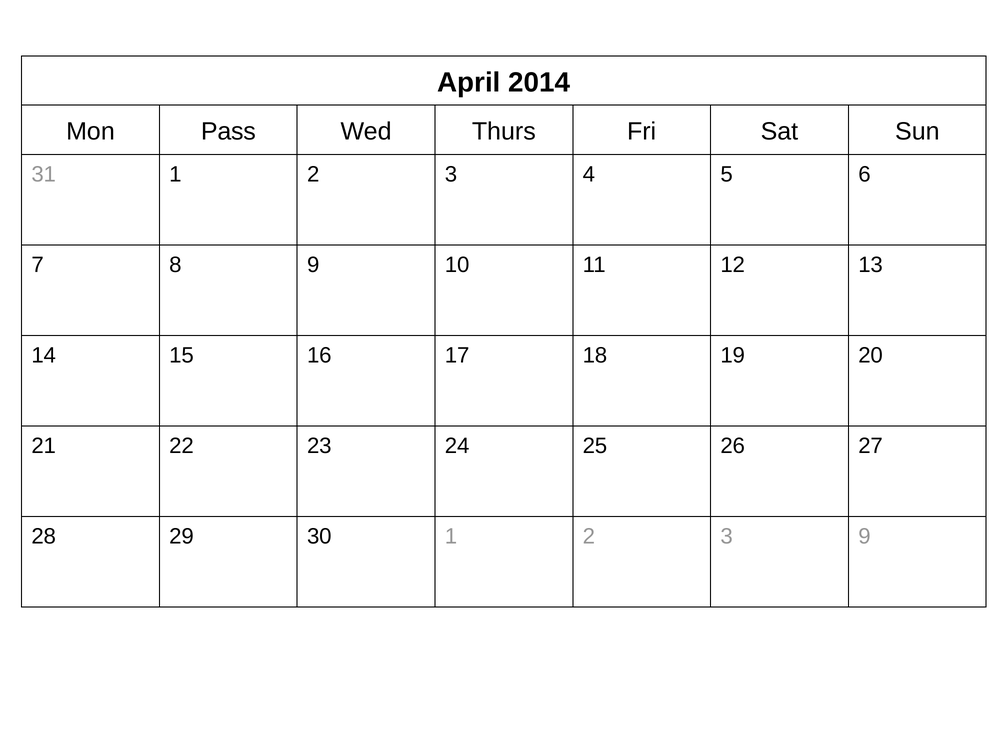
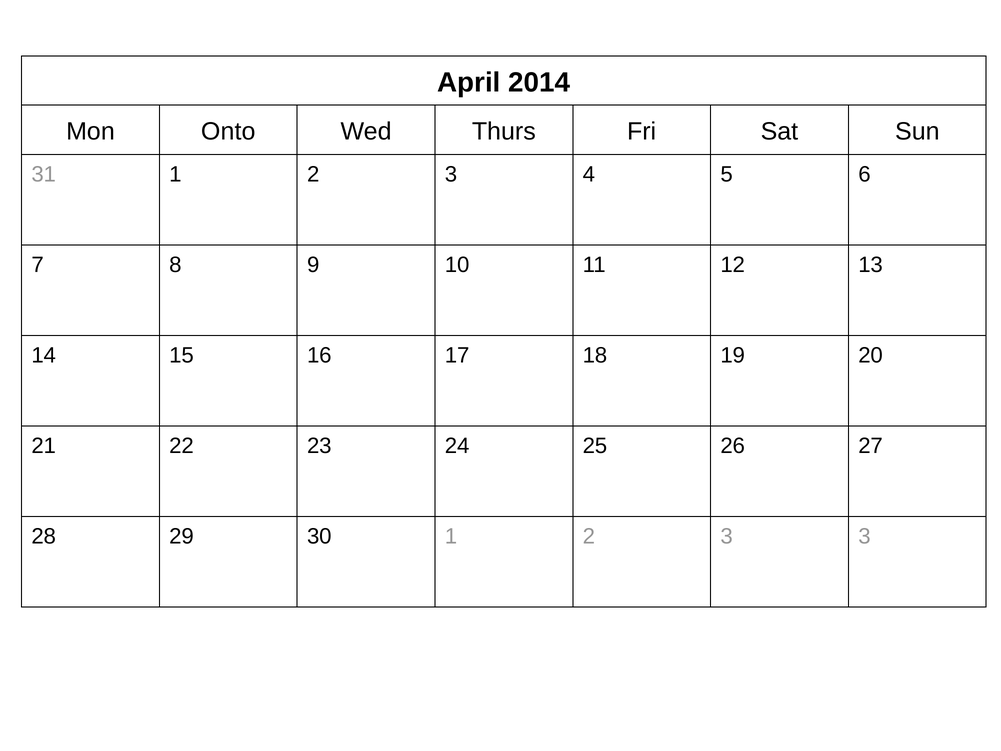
Pass: Pass -> Onto (228, 131)
3 9: 9 -> 3 (864, 536)
